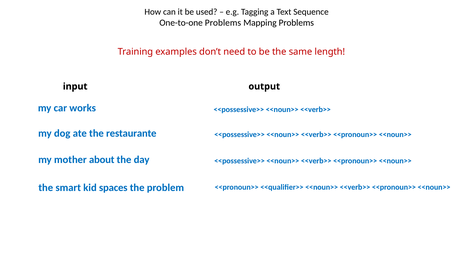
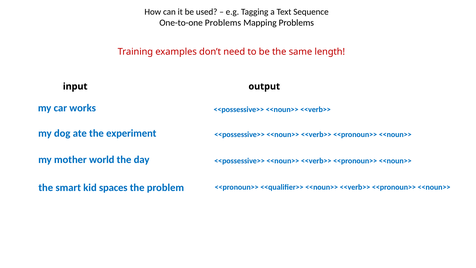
restaurante: restaurante -> experiment (131, 133)
about: about -> world (102, 160)
